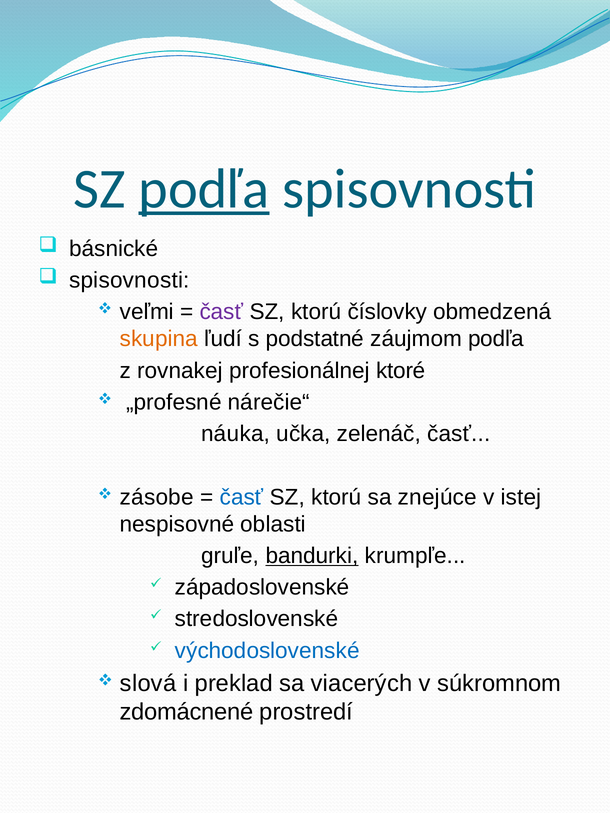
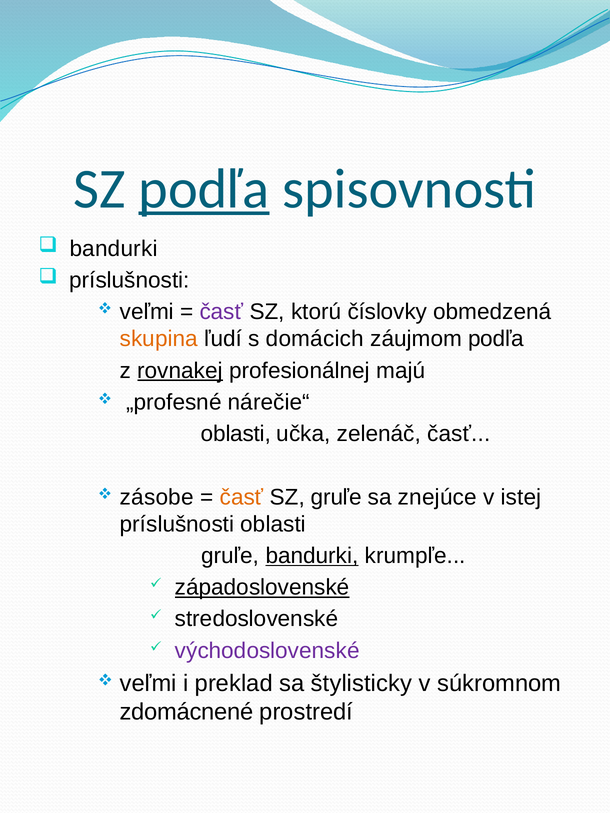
básnické: básnické -> bandurki (114, 249)
spisovnosti: spisovnosti -> príslušnosti (129, 280)
podstatné: podstatné -> domácich (315, 339)
rovnakej underline: none -> present (180, 371)
ktoré: ktoré -> majú (401, 371)
náuka: náuka -> oblasti (236, 434)
časť colour: blue -> orange (242, 497)
ktorú: ktorú -> gruľe (336, 497)
nespisovné: nespisovné -> príslušnosti (177, 524)
západoslovenské underline: none -> present (262, 588)
východoslovenské colour: blue -> purple (267, 651)
slová: slová -> veľmi (148, 684)
viacerých: viacerých -> štylisticky (362, 684)
